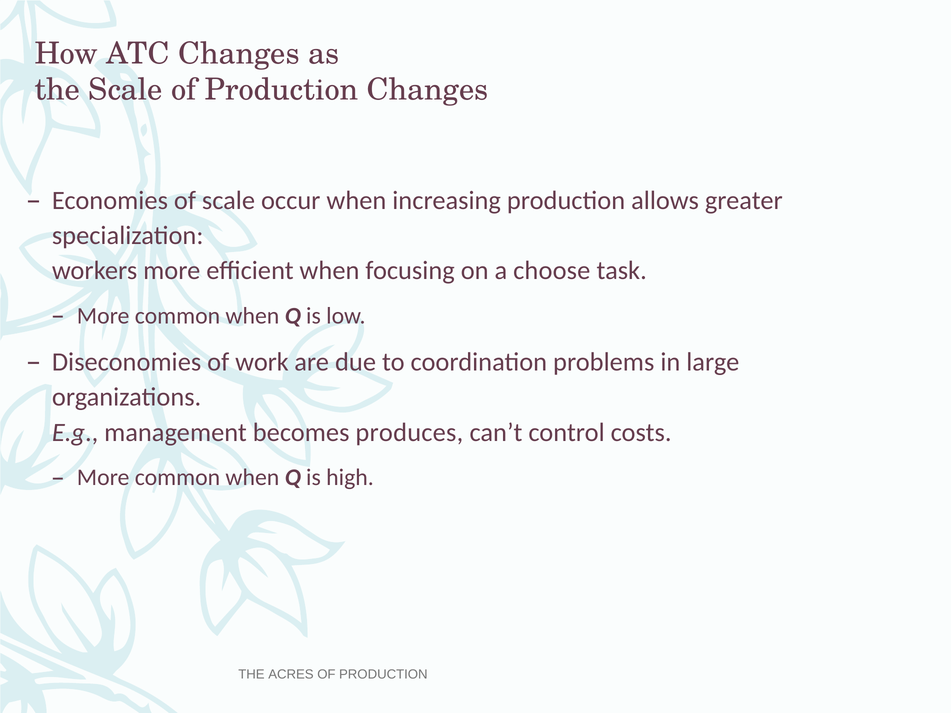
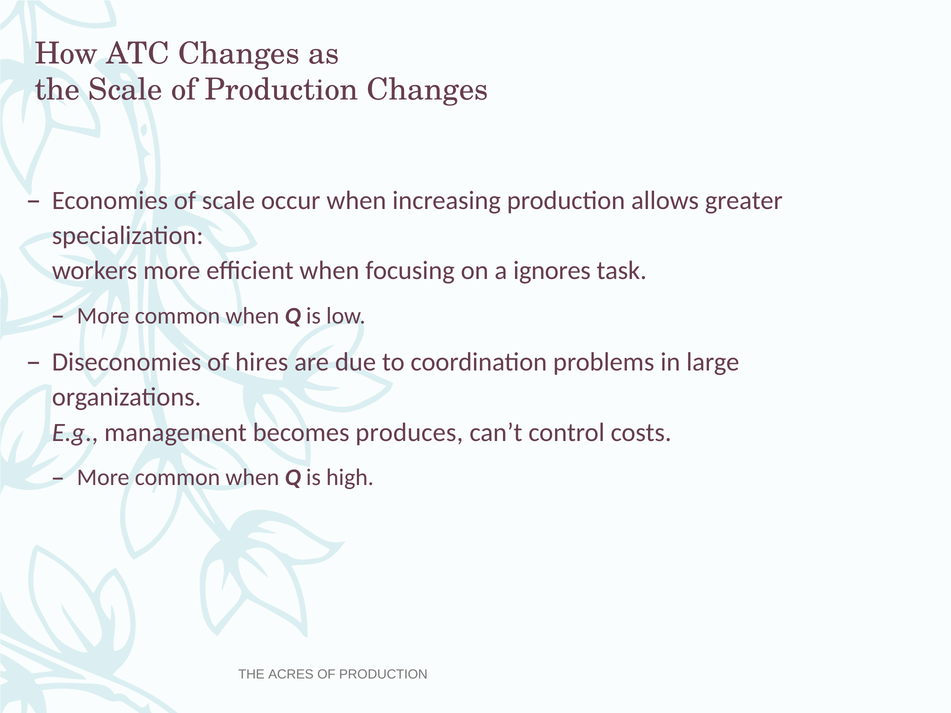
choose: choose -> ignores (552, 271)
work: work -> hires (262, 362)
